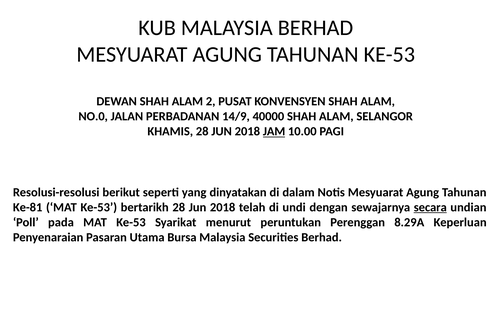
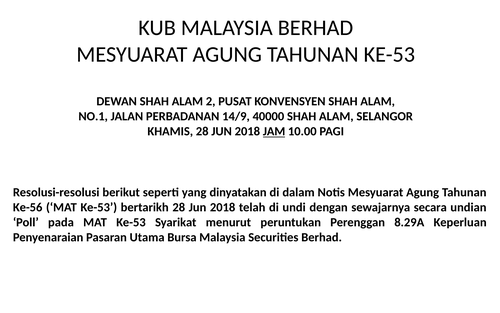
NO.0: NO.0 -> NO.1 (93, 116)
Ke-81: Ke-81 -> Ke-56 (28, 207)
secara underline: present -> none (430, 207)
